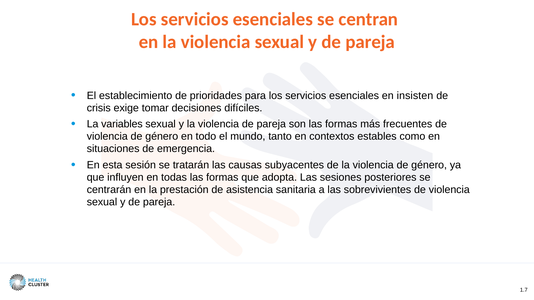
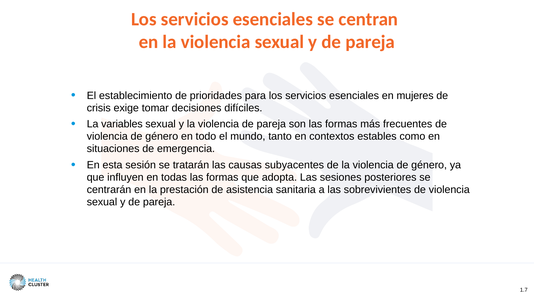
insisten: insisten -> mujeres (415, 96)
